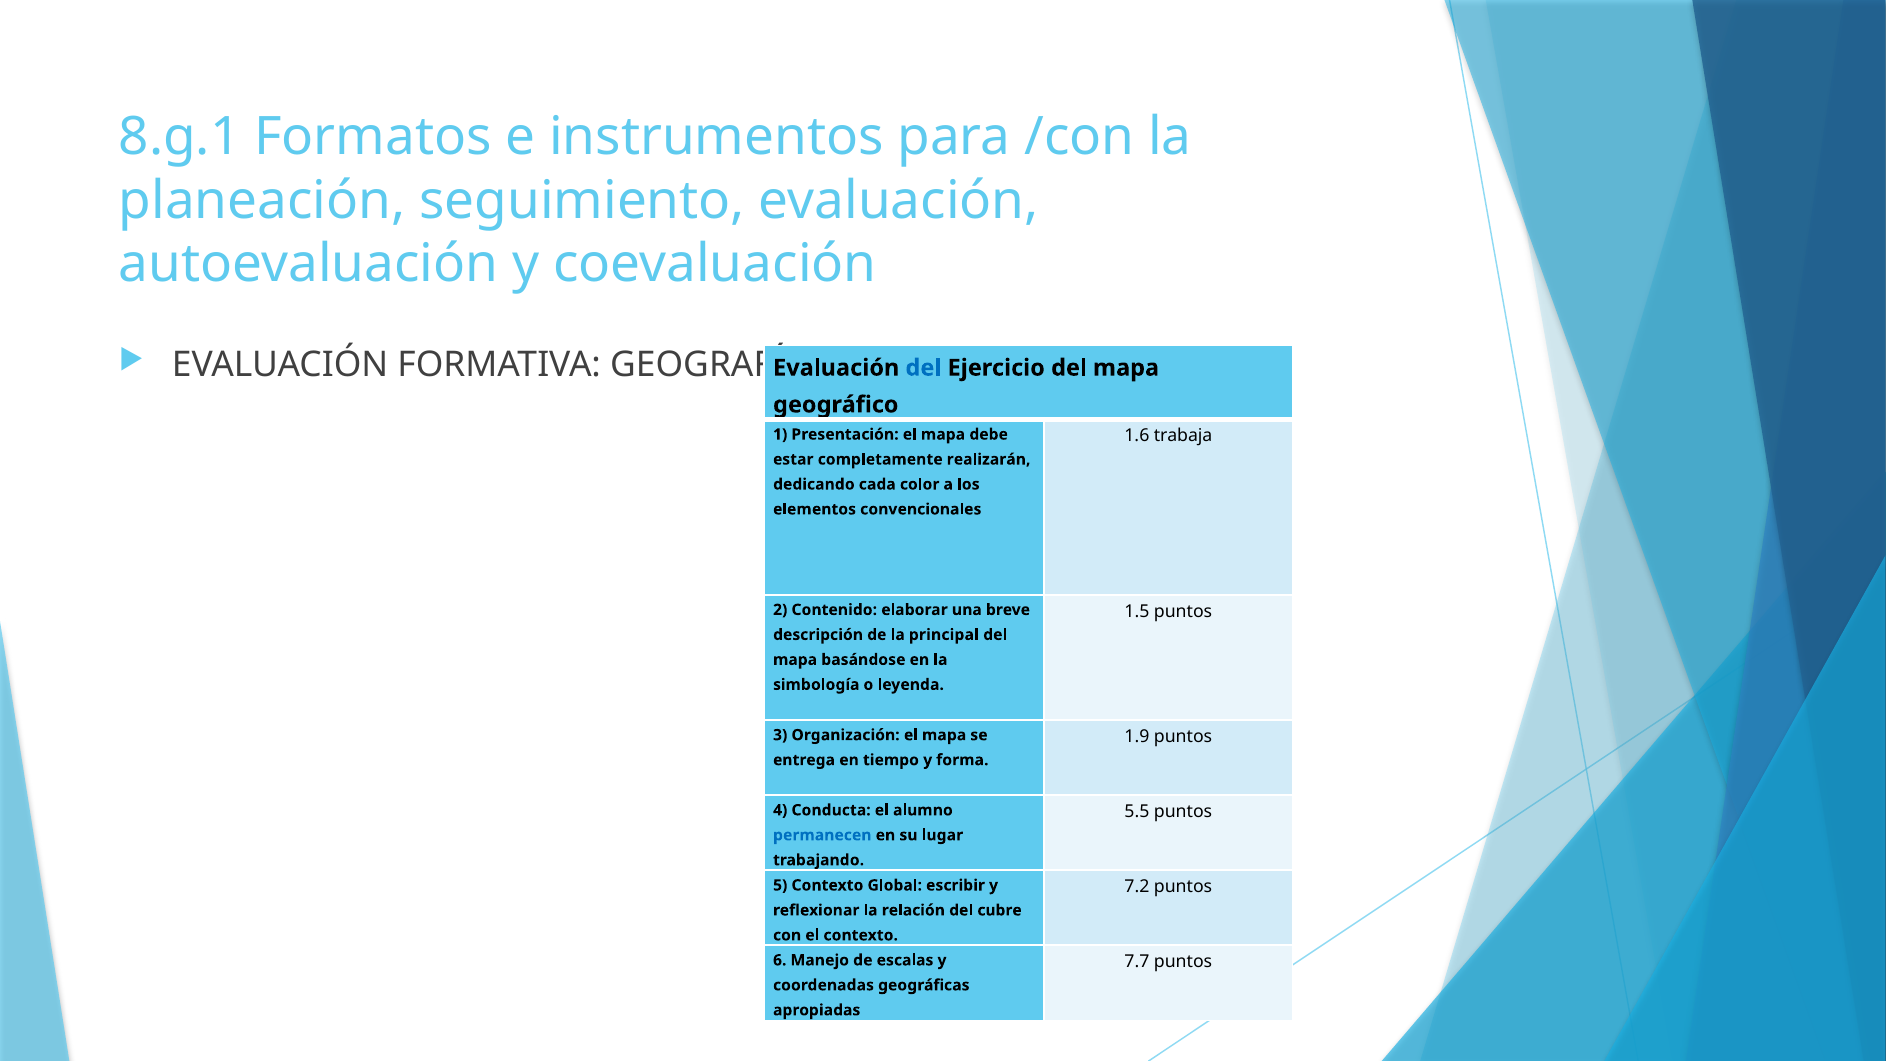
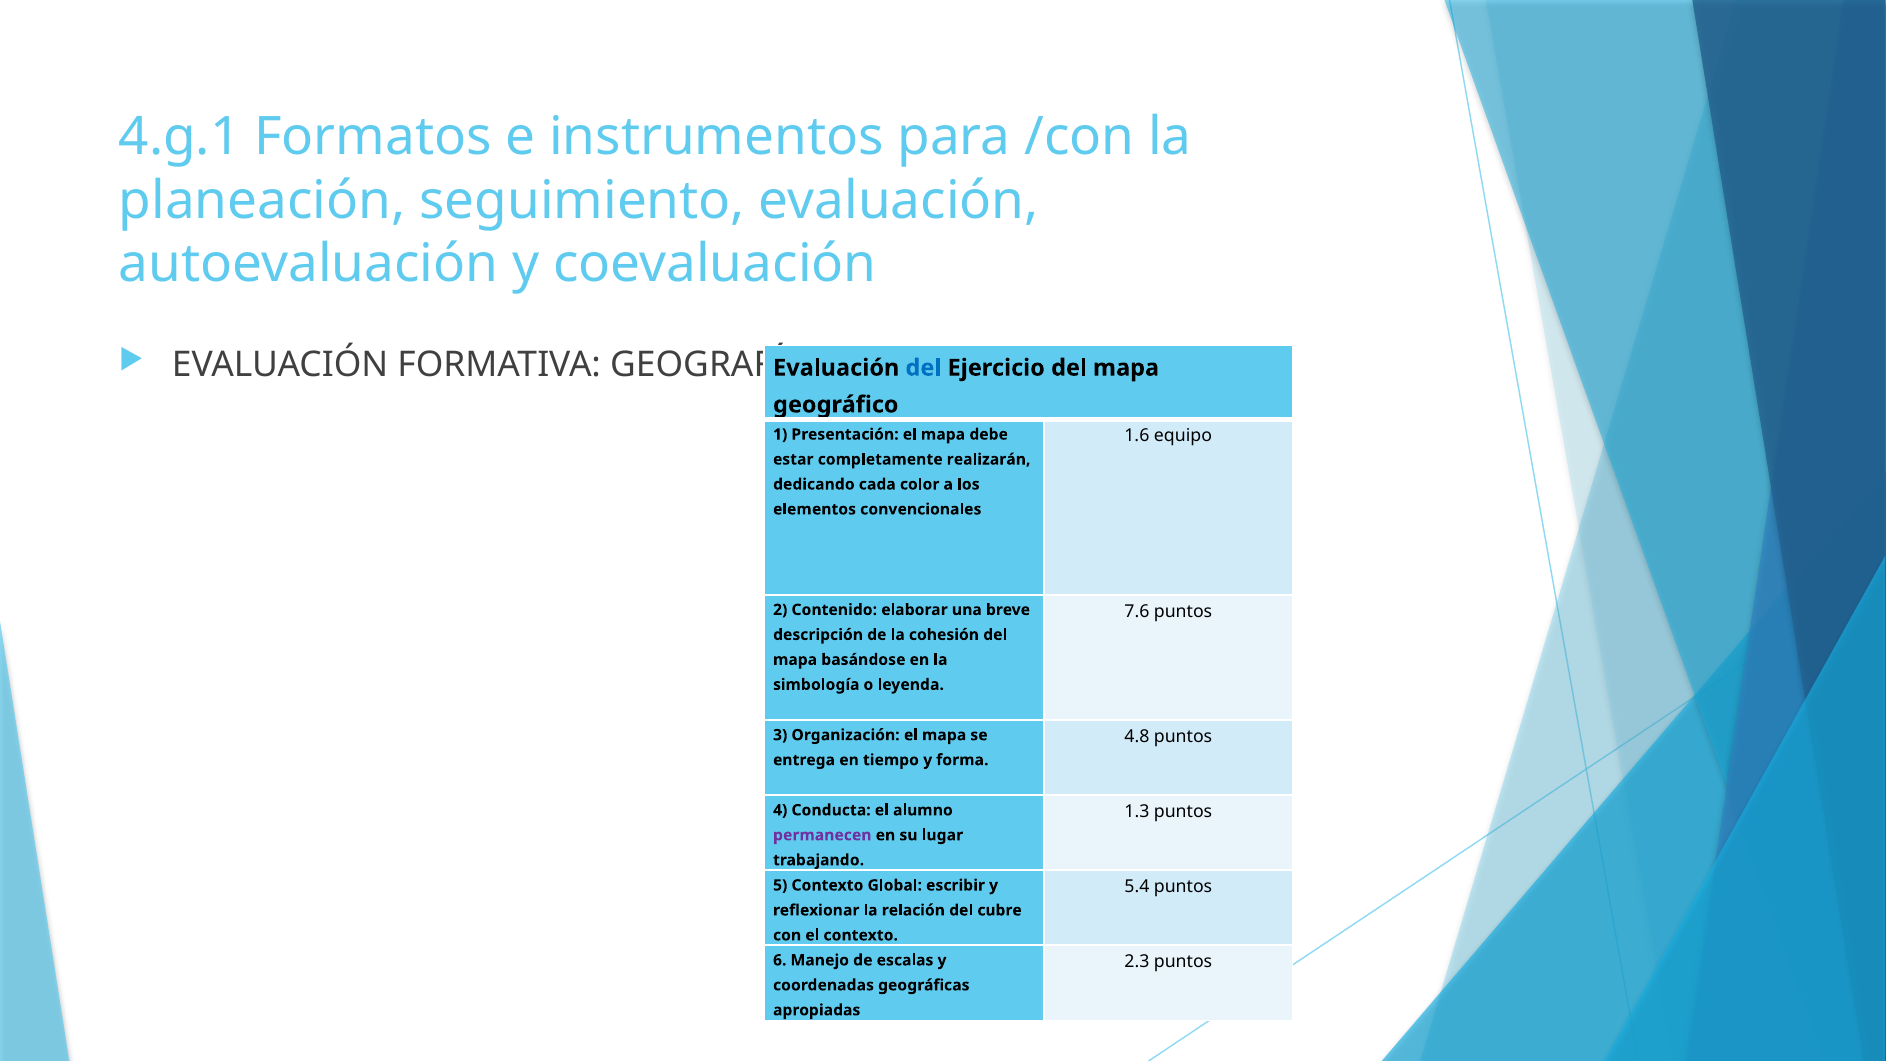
8.g.1: 8.g.1 -> 4.g.1 (180, 137)
trabaja: trabaja -> equipo (1183, 436)
1.5: 1.5 -> 7.6 (1137, 611)
principal: principal -> cohesión (944, 635)
1.9: 1.9 -> 4.8 (1137, 737)
5.5: 5.5 -> 1.3 (1137, 812)
permanecen colour: blue -> purple (822, 835)
7.2: 7.2 -> 5.4 (1137, 887)
7.7: 7.7 -> 2.3 (1137, 962)
